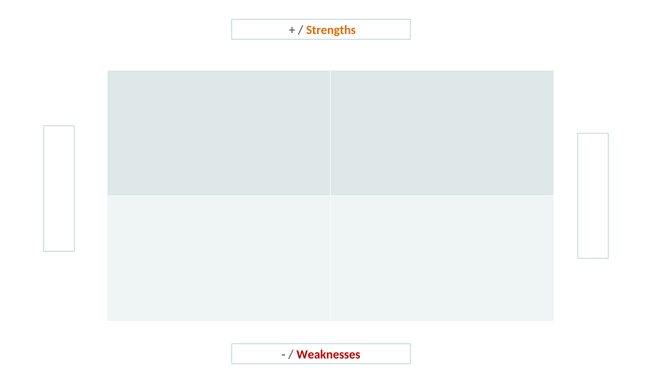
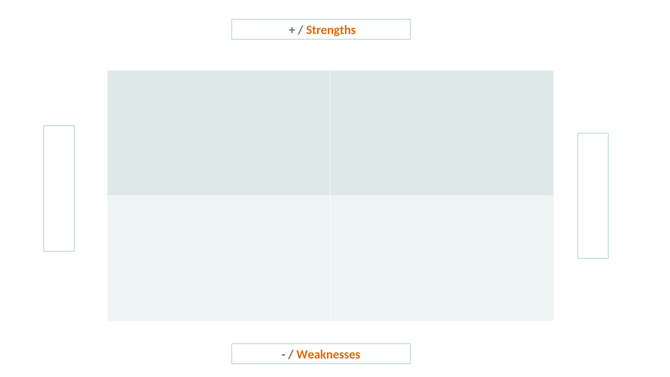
Weaknesses colour: red -> orange (328, 354)
